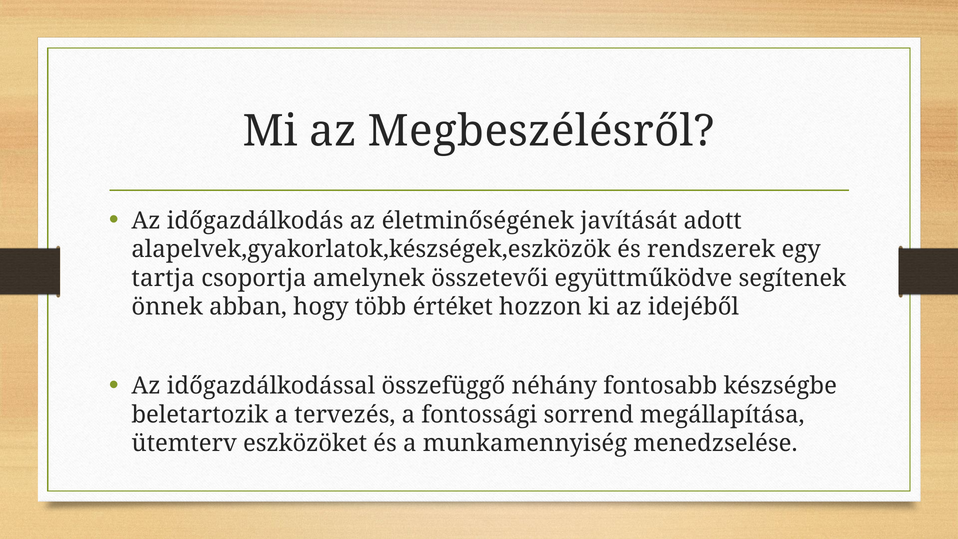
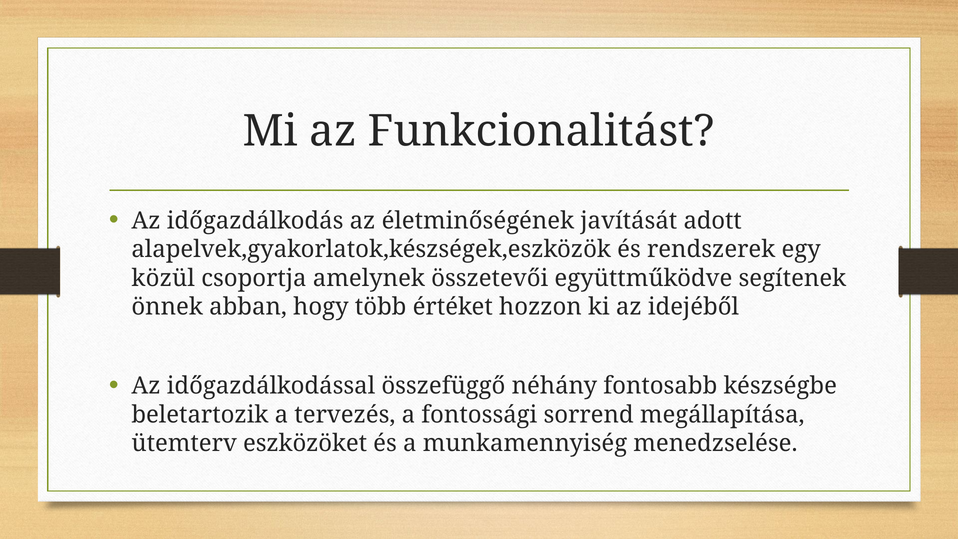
Megbeszélésről: Megbeszélésről -> Funkcionalitást (541, 131)
tartja: tartja -> közül (163, 278)
